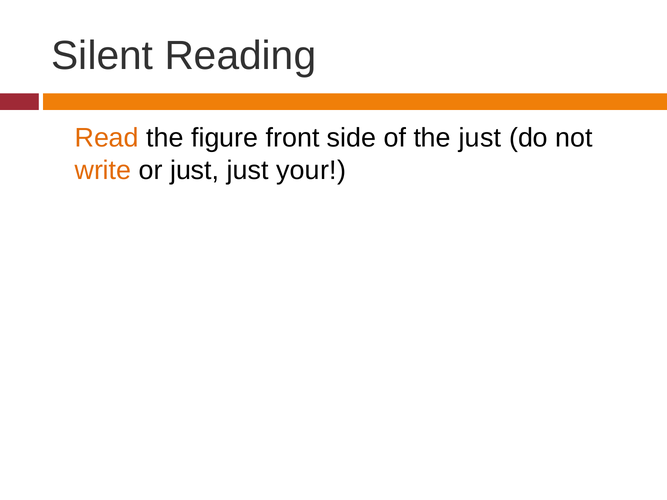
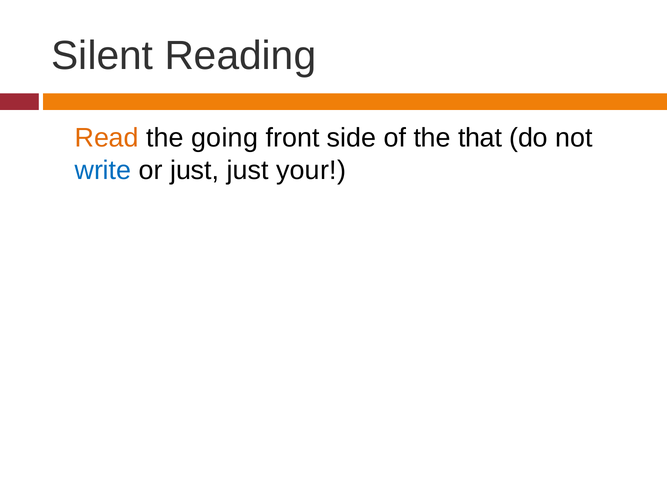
figure: figure -> going (225, 138)
the just: just -> that (480, 138)
write colour: orange -> blue (103, 170)
